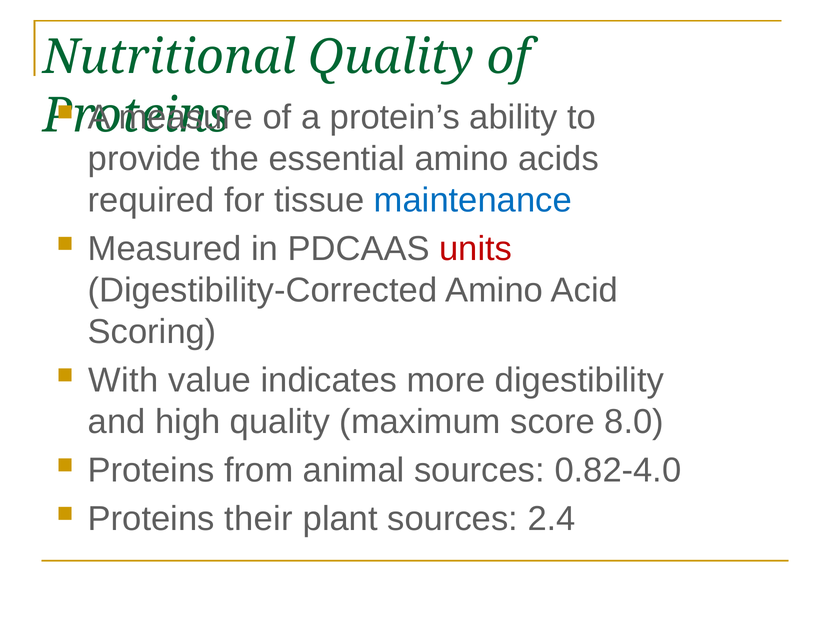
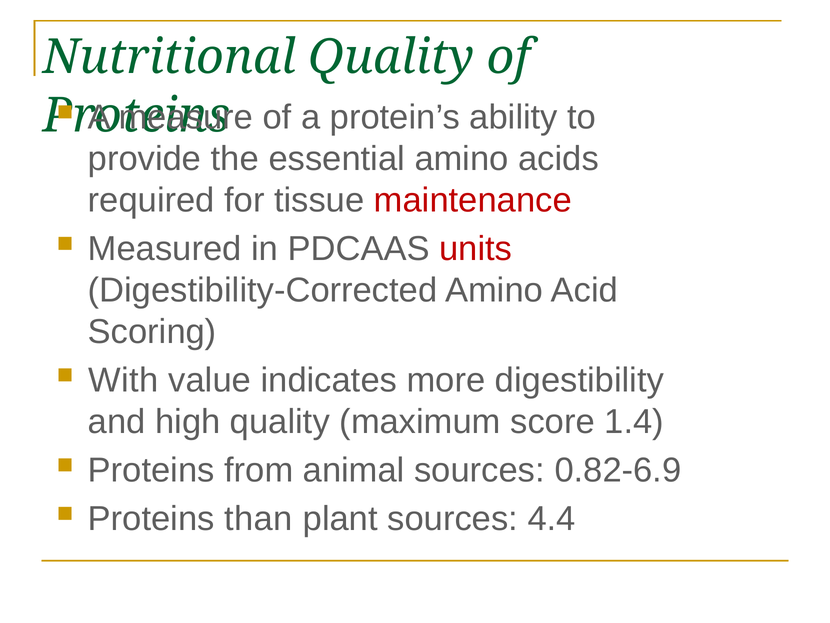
maintenance colour: blue -> red (473, 200)
8.0: 8.0 -> 1.4 (634, 422)
0.82-4.0: 0.82-4.0 -> 0.82-6.9 (618, 470)
their: their -> than (259, 518)
2.4: 2.4 -> 4.4 (552, 518)
